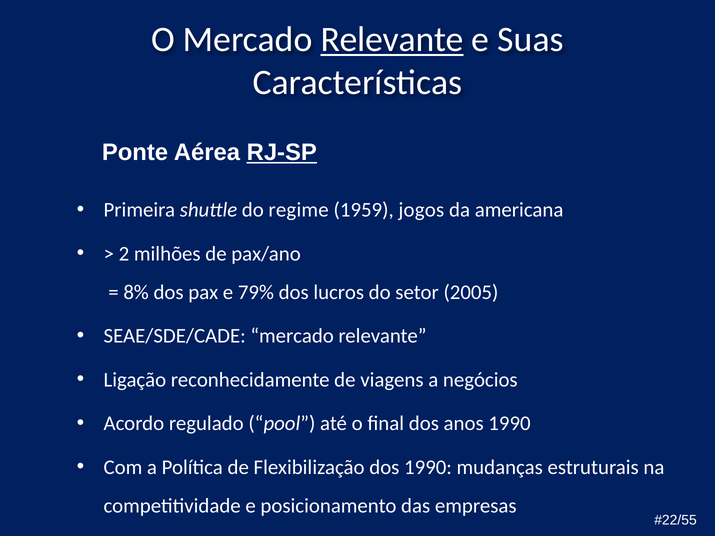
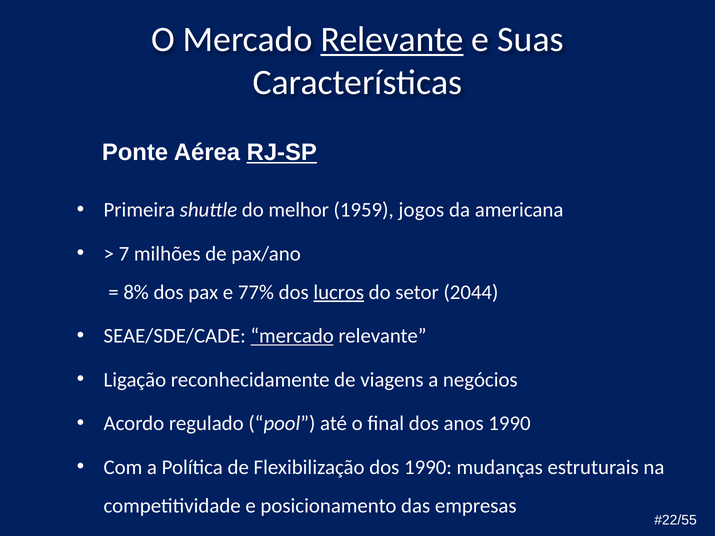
regime: regime -> melhor (299, 210)
2: 2 -> 7 (124, 254)
79%: 79% -> 77% (256, 293)
lucros underline: none -> present (339, 293)
2005: 2005 -> 2044 (471, 293)
mercado underline: none -> present (292, 336)
